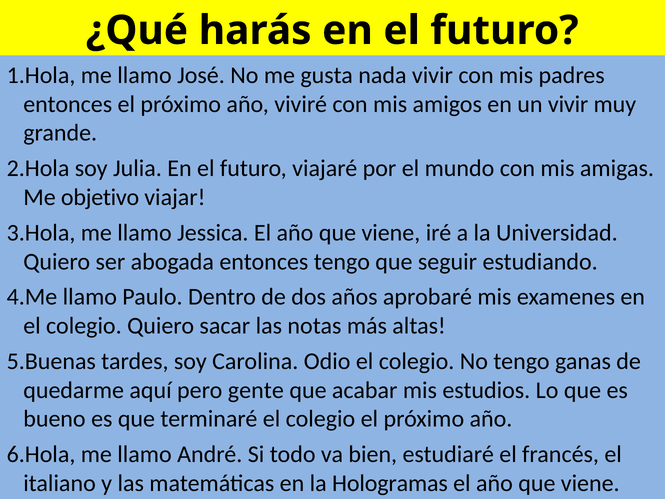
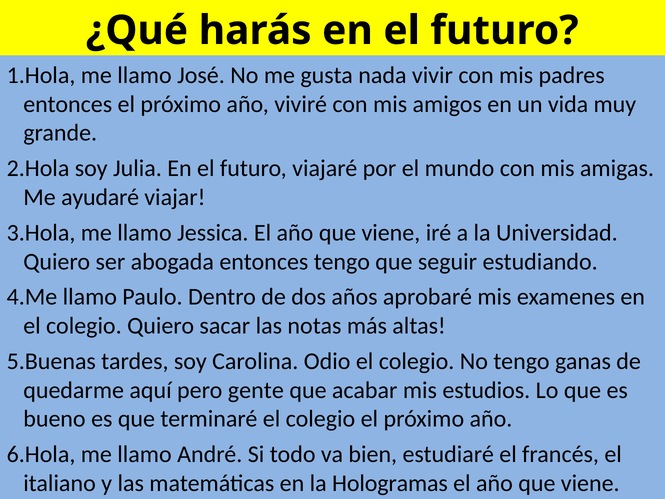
un vivir: vivir -> vida (568, 104)
objetivo: objetivo -> ayudaré (100, 197)
